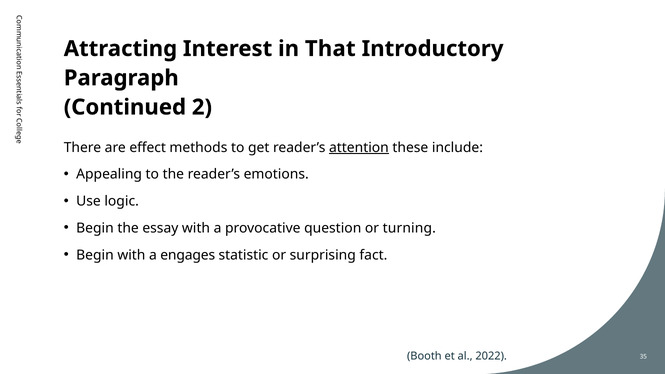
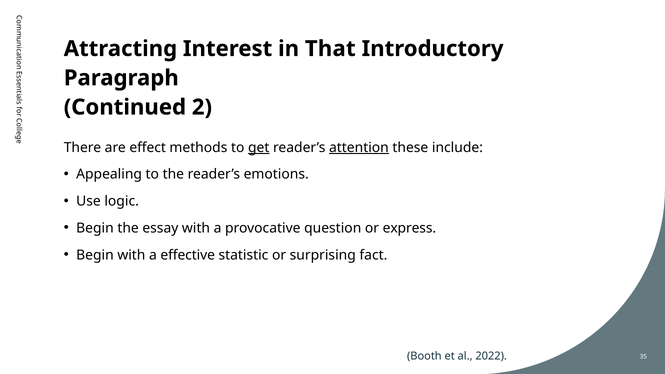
get underline: none -> present (259, 148)
turning: turning -> express (409, 228)
engages: engages -> effective (188, 255)
